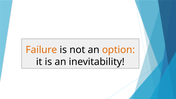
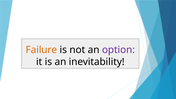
option colour: orange -> purple (118, 50)
